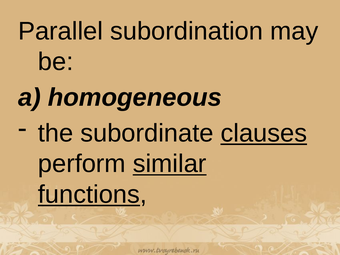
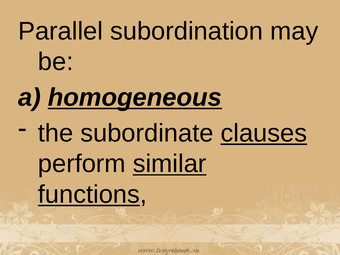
homogeneous underline: none -> present (135, 97)
